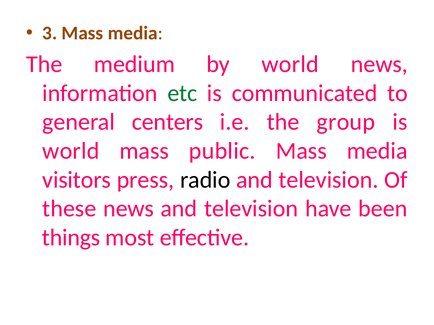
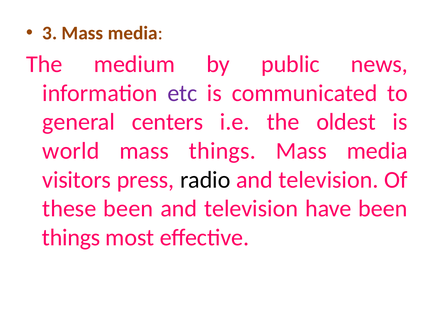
by world: world -> public (290, 64)
etc colour: green -> purple (182, 93)
group: group -> oldest (346, 122)
mass public: public -> things (222, 151)
these news: news -> been (128, 209)
